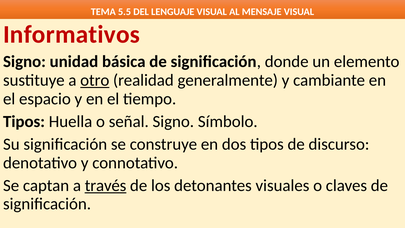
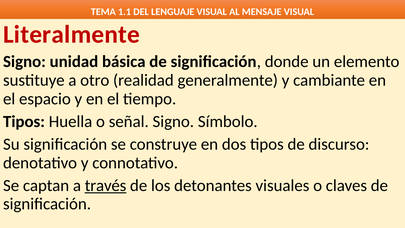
5.5: 5.5 -> 1.1 (125, 12)
Informativos: Informativos -> Literalmente (72, 34)
otro underline: present -> none (95, 80)
